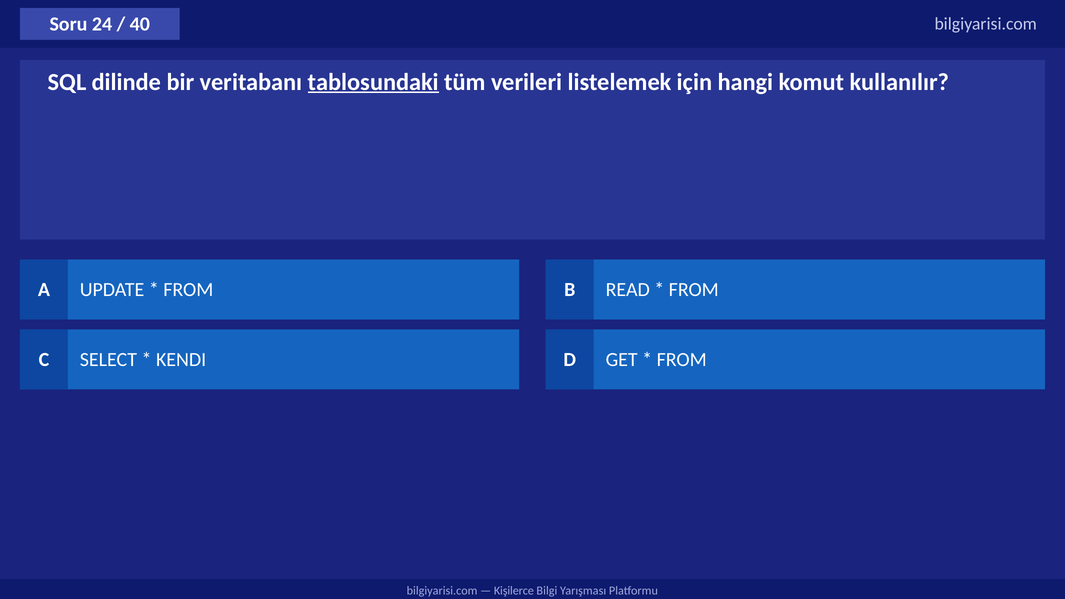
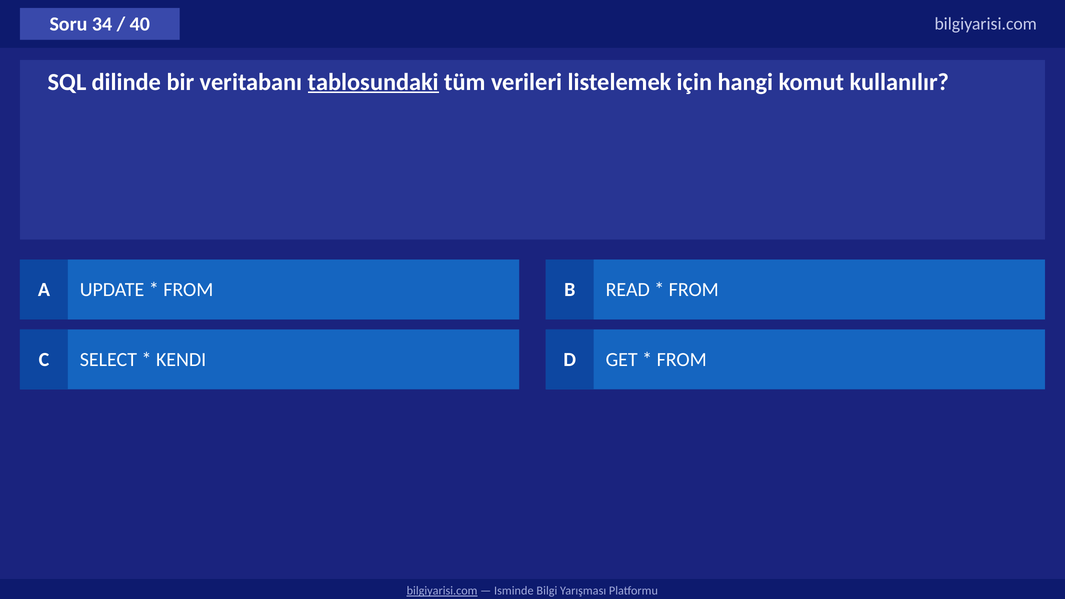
24: 24 -> 34 (102, 24)
bilgiyarisi.com underline: none -> present (442, 591)
Kişilerce: Kişilerce -> Isminde (514, 591)
